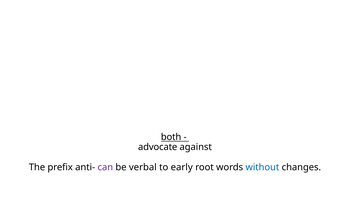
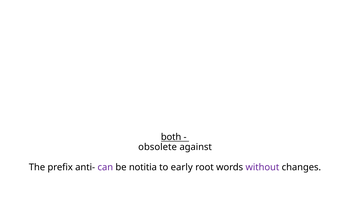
advocate: advocate -> obsolete (158, 147)
verbal: verbal -> notitia (143, 167)
without colour: blue -> purple (262, 167)
